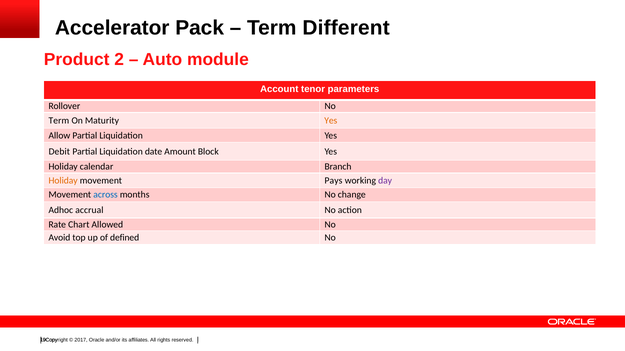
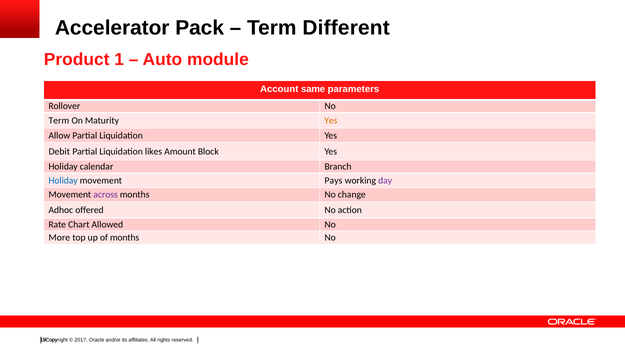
2: 2 -> 1 (119, 60)
tenor: tenor -> same (313, 89)
date: date -> likes (154, 152)
Holiday colour: orange -> blue (63, 181)
across colour: blue -> purple (106, 195)
accrual: accrual -> offered (89, 210)
Avoid: Avoid -> More (59, 238)
of defined: defined -> months (125, 238)
